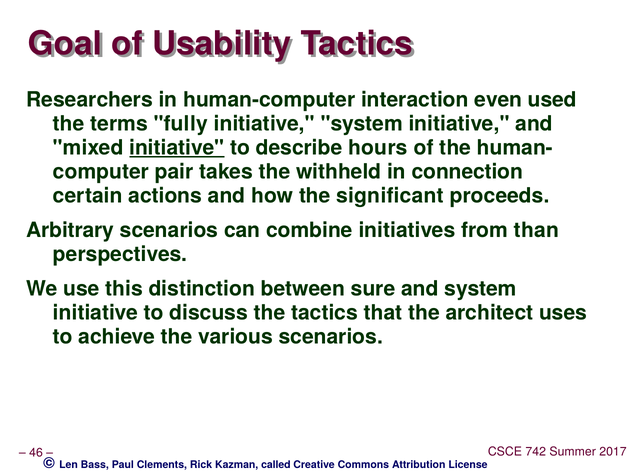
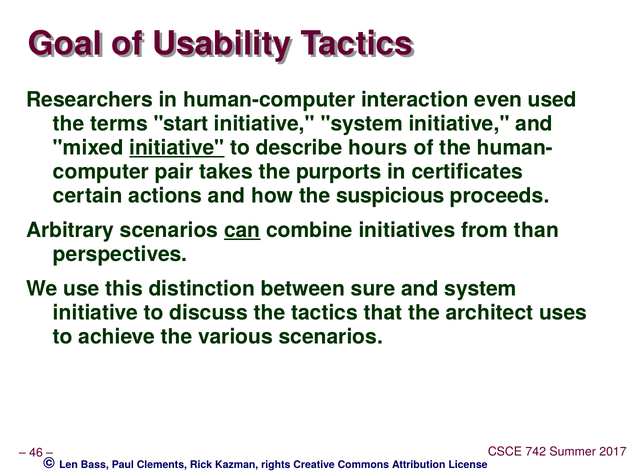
fully: fully -> start (181, 124)
withheld: withheld -> purports (339, 172)
connection: connection -> certificates (467, 172)
significant: significant -> suspicious (390, 196)
can underline: none -> present (242, 230)
called: called -> rights (276, 465)
